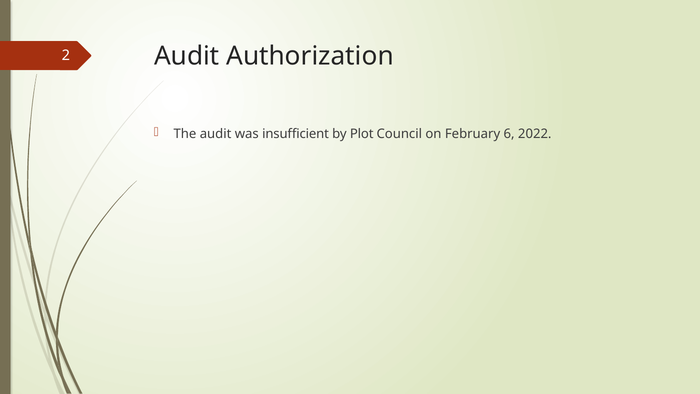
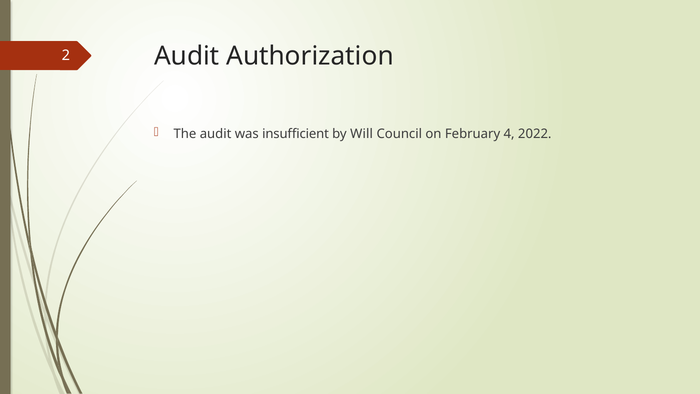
Plot: Plot -> Will (362, 134)
6: 6 -> 4 (509, 134)
